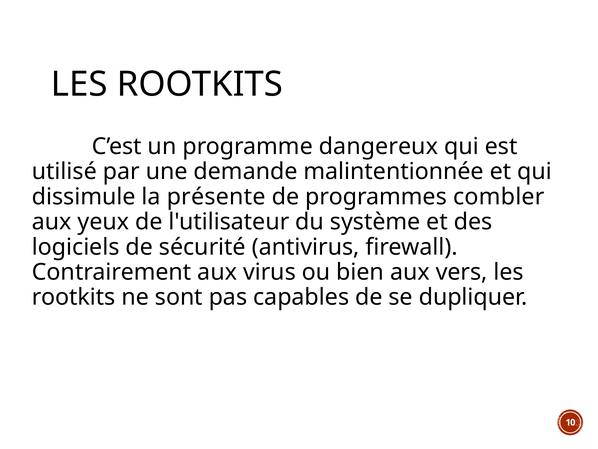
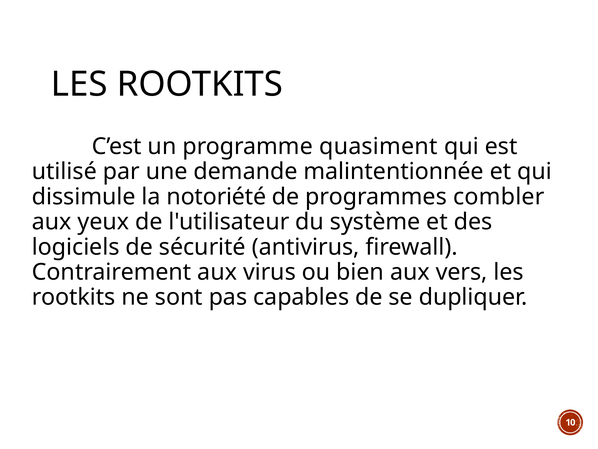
dangereux: dangereux -> quasiment (378, 146)
présente: présente -> notoriété (216, 196)
